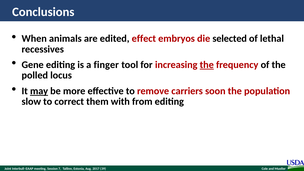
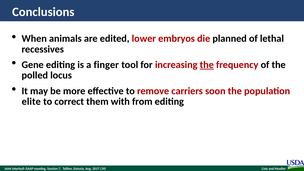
effect: effect -> lower (144, 39)
selected: selected -> planned (230, 39)
may underline: present -> none (39, 91)
slow: slow -> elite (31, 102)
